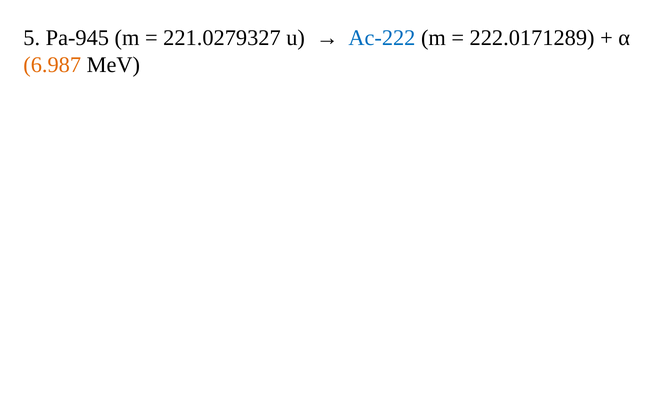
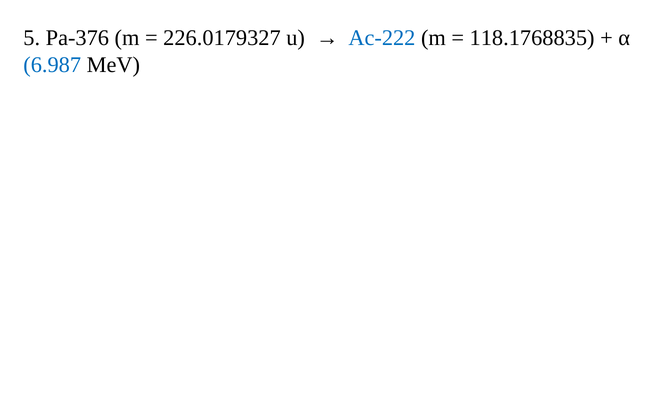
Pa-945: Pa-945 -> Pa-376 (77, 38)
221.0279327: 221.0279327 -> 226.0179327 (222, 38)
222.0171289: 222.0171289 -> 118.1768835 (532, 38)
6.987 colour: orange -> blue (52, 65)
